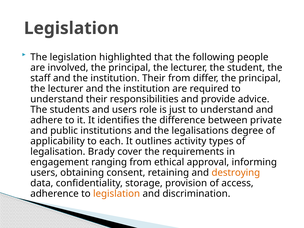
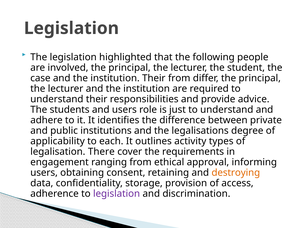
staff: staff -> case (40, 78)
Brady: Brady -> There (101, 152)
legislation colour: orange -> purple (117, 194)
